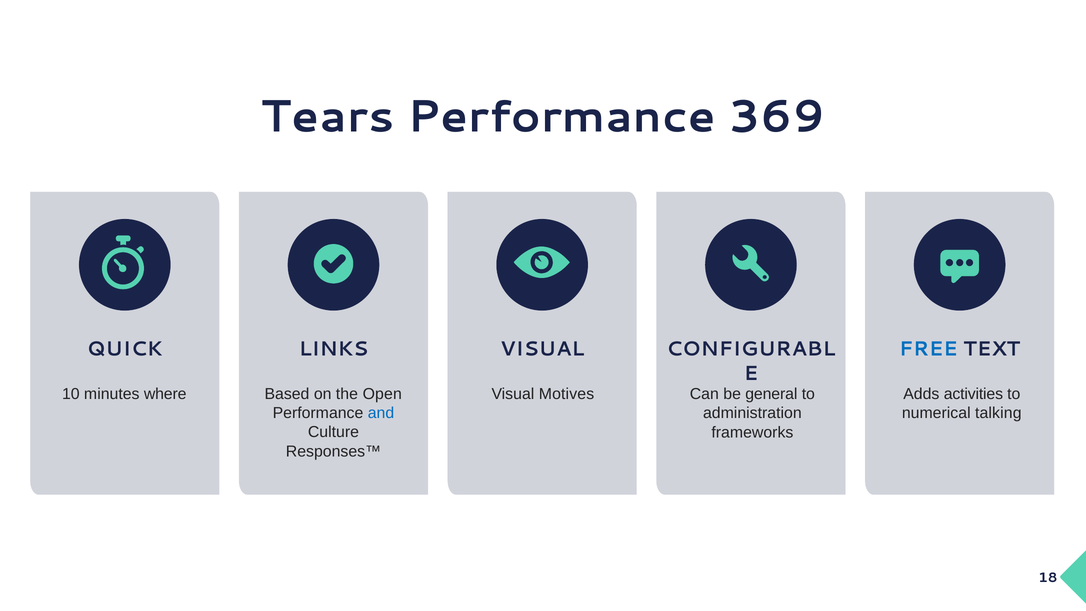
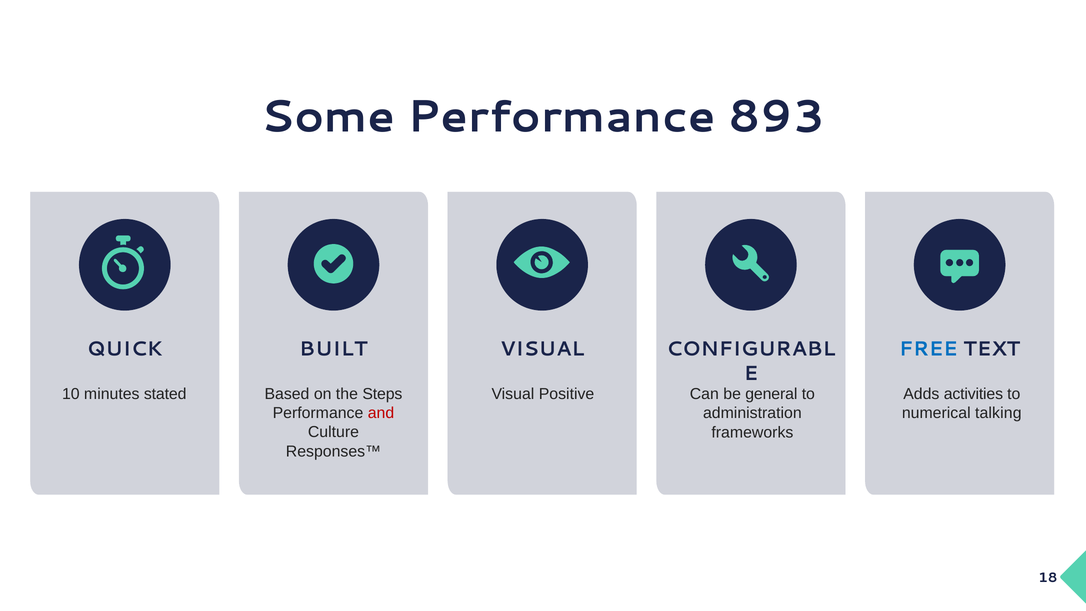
Tears: Tears -> Some (328, 117)
369: 369 -> 893 (777, 117)
LINKS: LINKS -> BUILT (333, 349)
where: where -> stated (165, 394)
Open: Open -> Steps (382, 394)
Motives: Motives -> Positive (567, 394)
and colour: blue -> red (381, 413)
